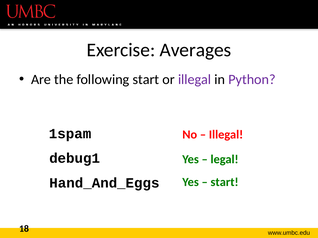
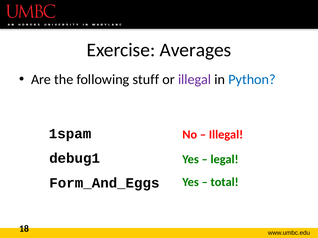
following start: start -> stuff (146, 80)
Python colour: purple -> blue (252, 80)
Hand_And_Eggs: Hand_And_Eggs -> Form_And_Eggs (105, 183)
start: start -> total (225, 182)
